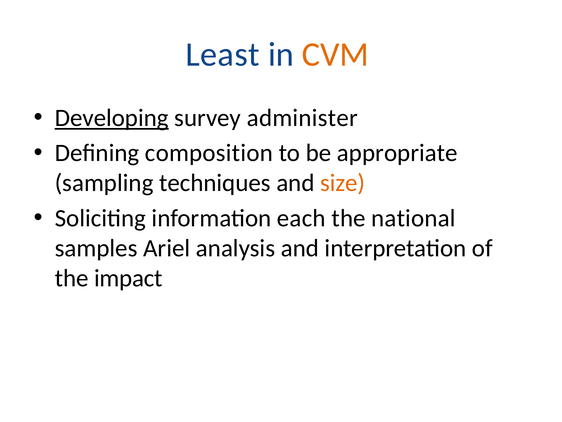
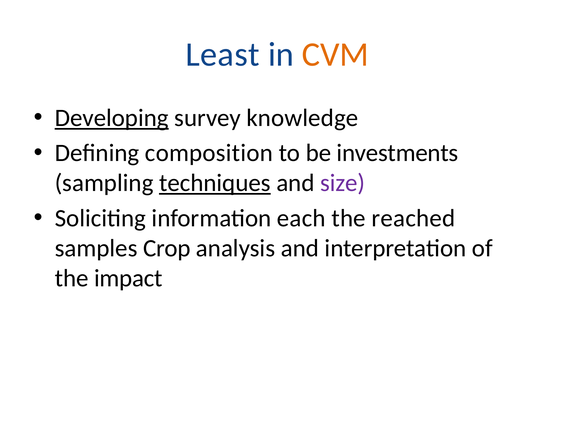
administer: administer -> knowledge (302, 118)
appropriate: appropriate -> investments (397, 153)
techniques underline: none -> present (215, 183)
size colour: orange -> purple (343, 183)
national: national -> reached (413, 218)
Ariel: Ariel -> Crop (167, 248)
